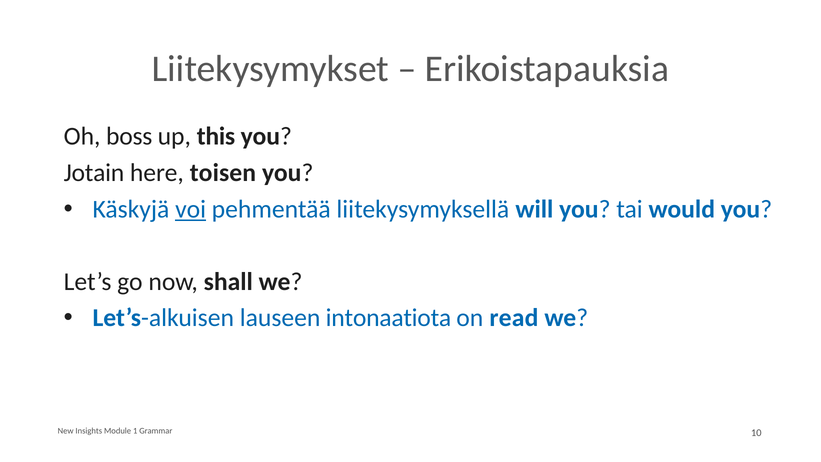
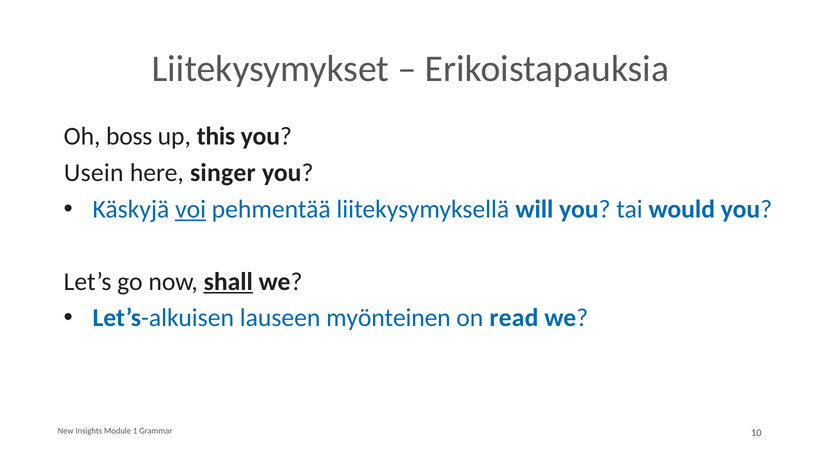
Jotain: Jotain -> Usein (94, 173)
toisen: toisen -> singer (223, 173)
shall underline: none -> present (228, 282)
intonaatiota: intonaatiota -> myönteinen (388, 318)
